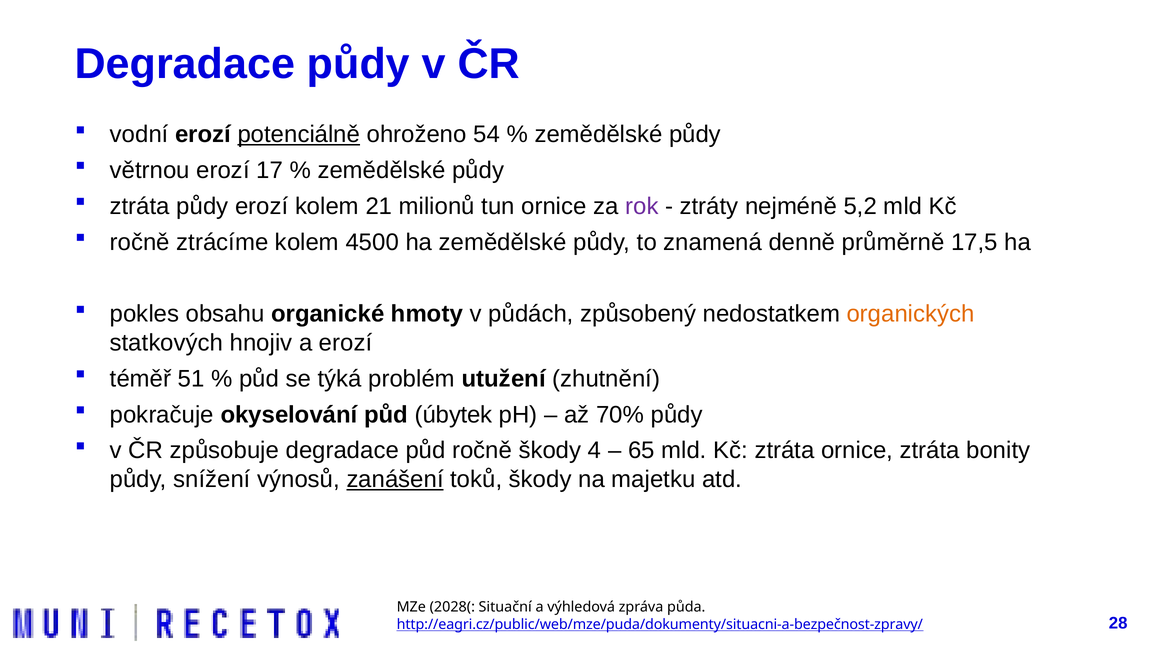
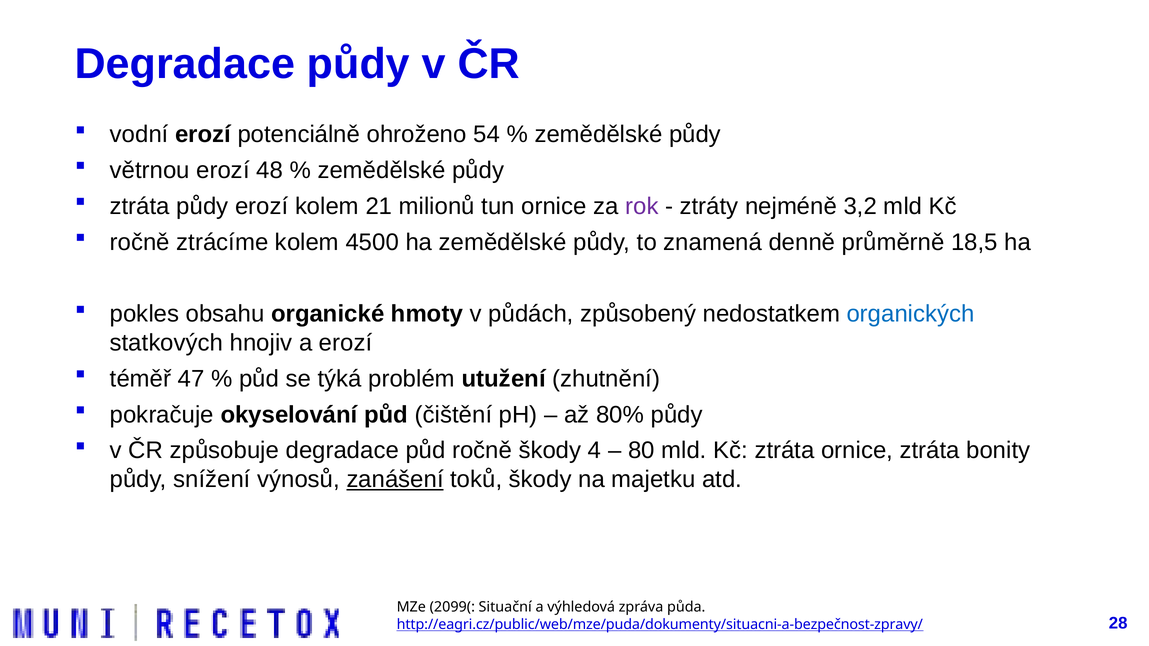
potenciálně underline: present -> none (299, 135)
17: 17 -> 48 (270, 171)
5,2: 5,2 -> 3,2 (860, 206)
17,5: 17,5 -> 18,5 (974, 242)
organických colour: orange -> blue (911, 314)
51: 51 -> 47 (191, 379)
úbytek: úbytek -> čištění (454, 415)
70%: 70% -> 80% (620, 415)
65: 65 -> 80 (641, 451)
2028(: 2028( -> 2099( (452, 607)
